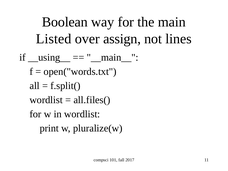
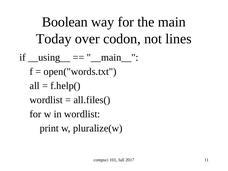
Listed: Listed -> Today (54, 39)
assign: assign -> codon (122, 39)
f.split(: f.split( -> f.help( (65, 86)
